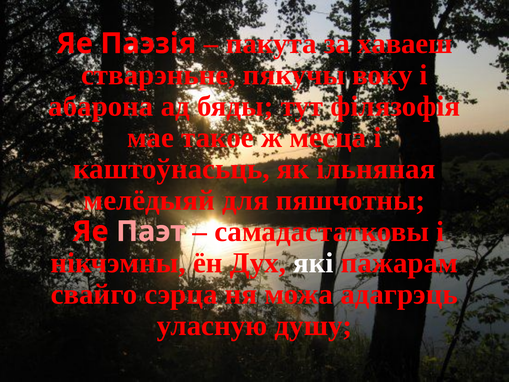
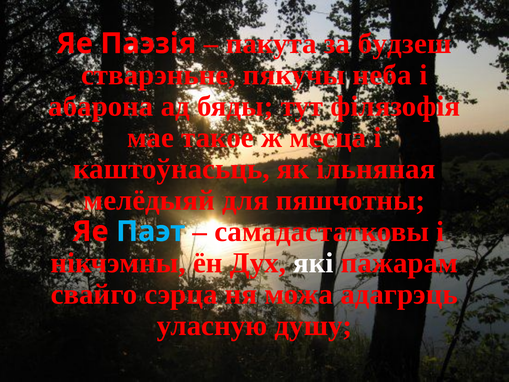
хаваеш: хаваеш -> будзеш (405, 44)
воку: воку -> неба (382, 75)
Паэт colour: pink -> light blue (151, 231)
